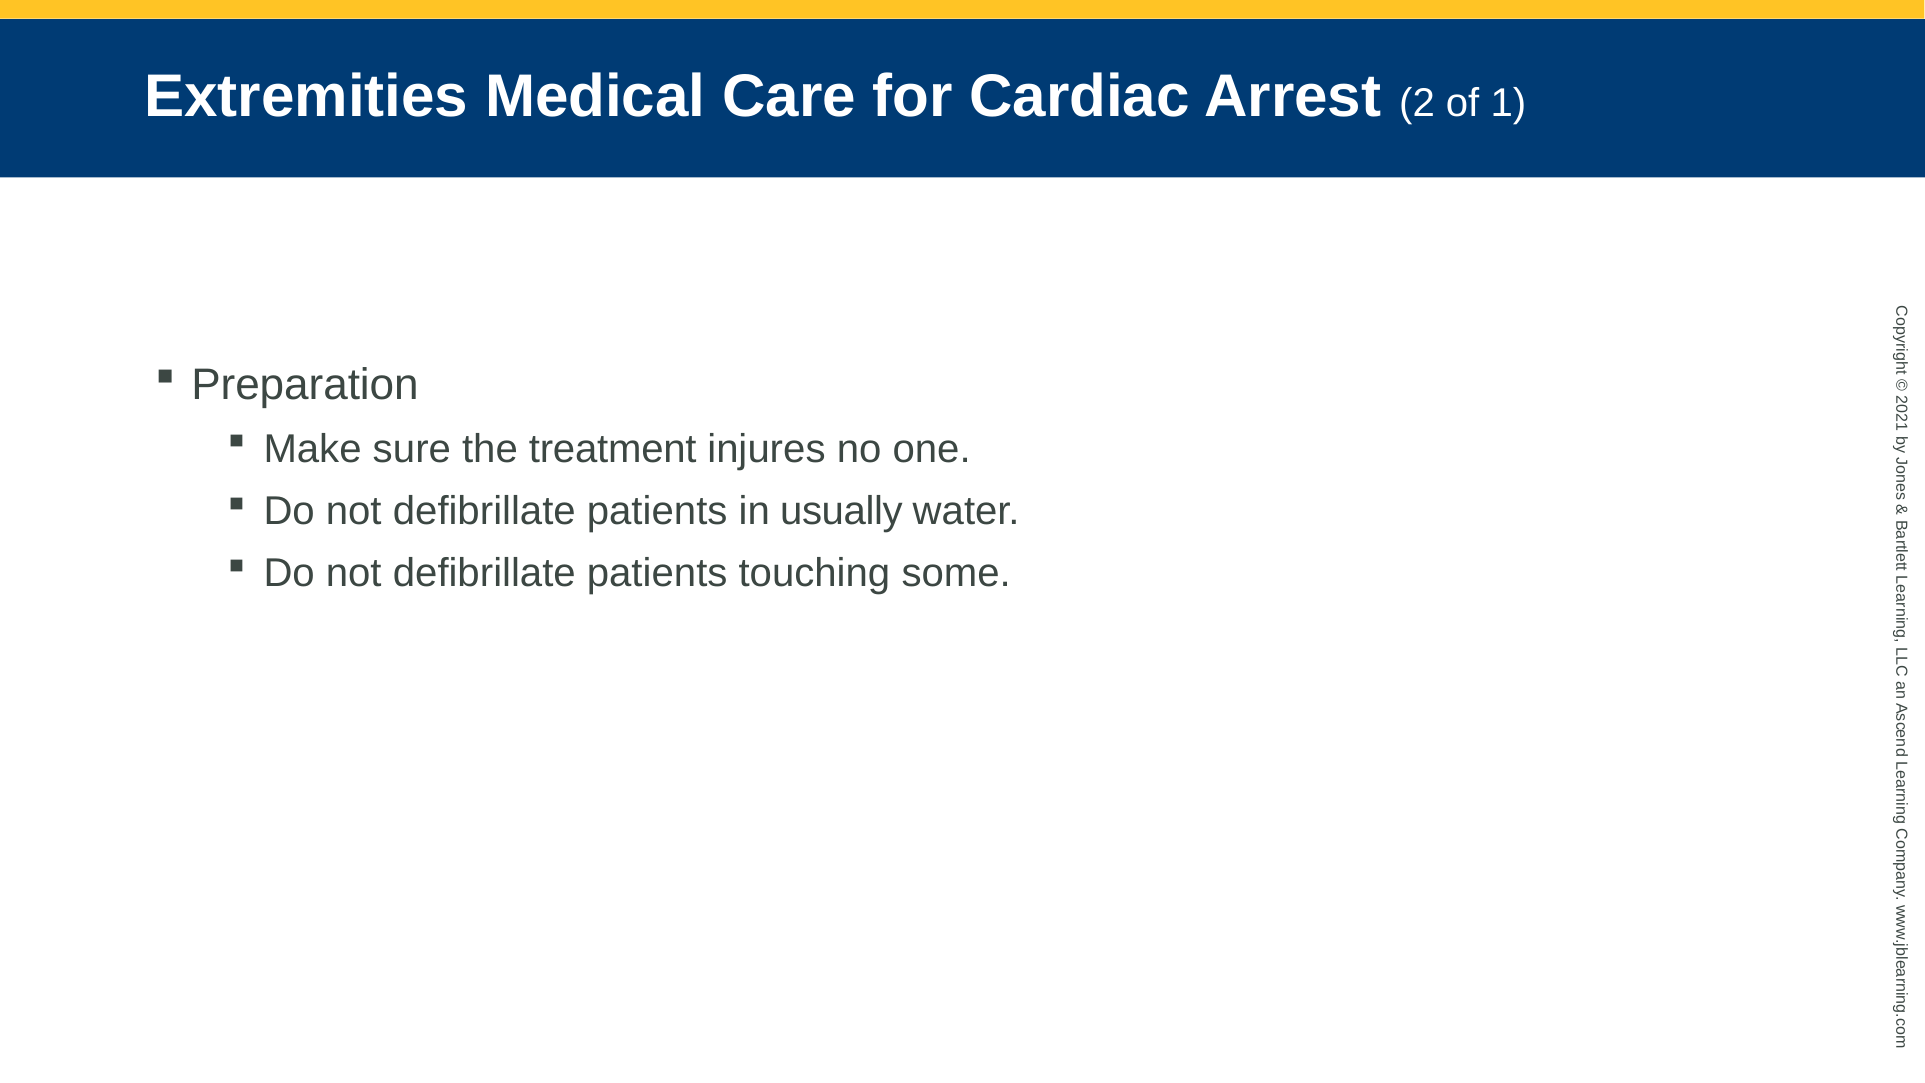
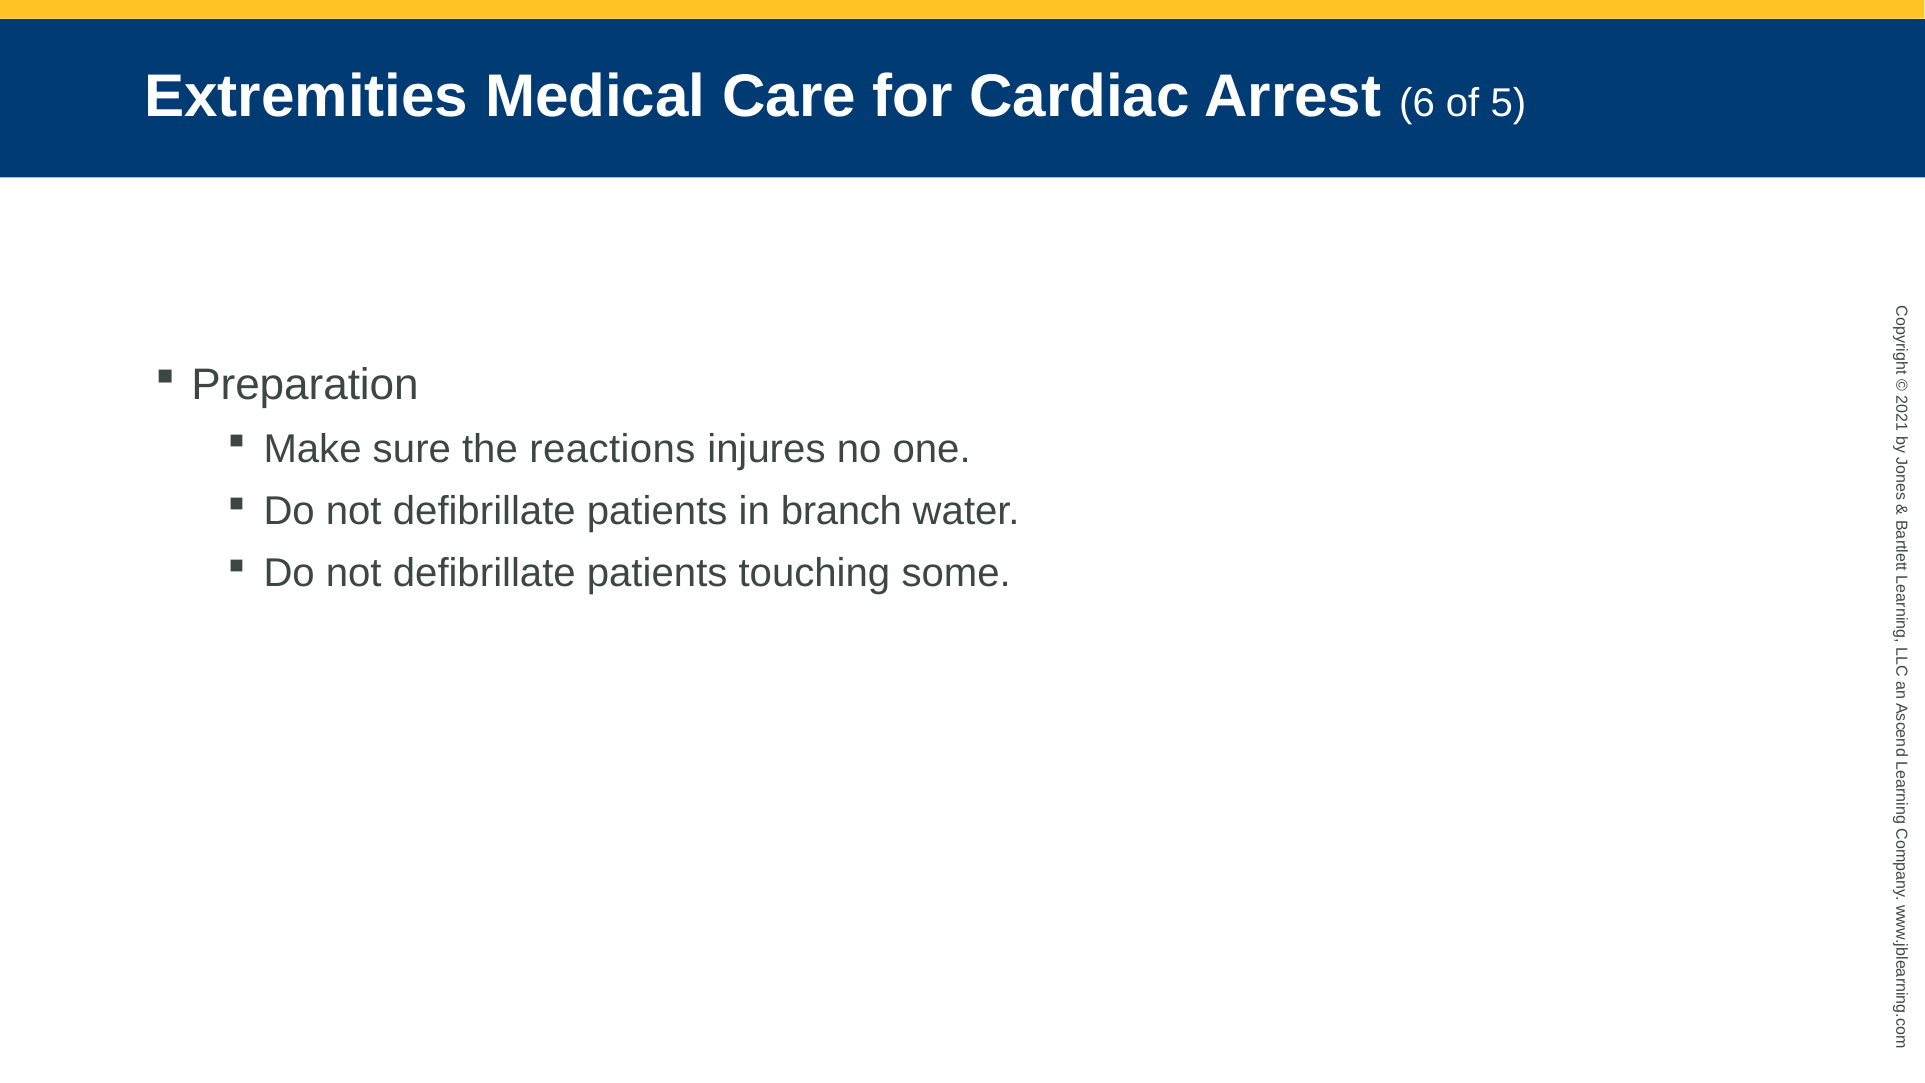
Arrest 2: 2 -> 6 (1417, 103)
of 1: 1 -> 5 (1508, 103)
treatment: treatment -> reactions (612, 449)
usually: usually -> branch (841, 511)
